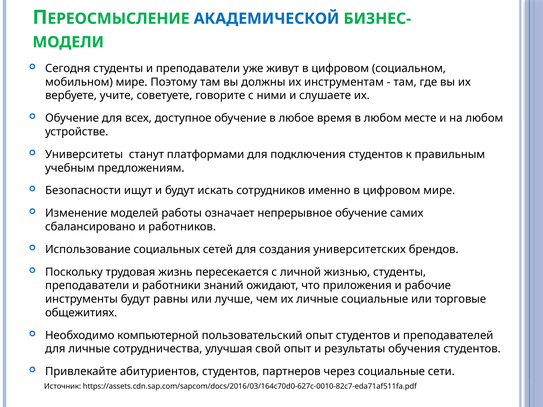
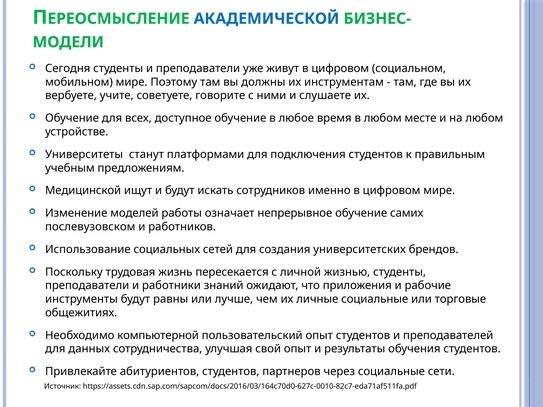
Безопасности: Безопасности -> Медицинской (83, 191)
сбалансировано: сбалансировано -> послевузовском (90, 227)
для личные: личные -> данных (89, 349)
